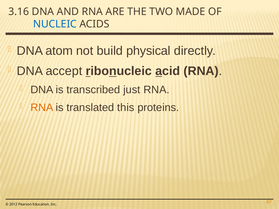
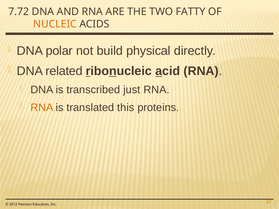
3.16: 3.16 -> 7.72 (19, 12)
MADE: MADE -> FATTY (191, 12)
NUCLEIC colour: blue -> orange (55, 24)
atom: atom -> polar (59, 51)
accept: accept -> related (64, 71)
